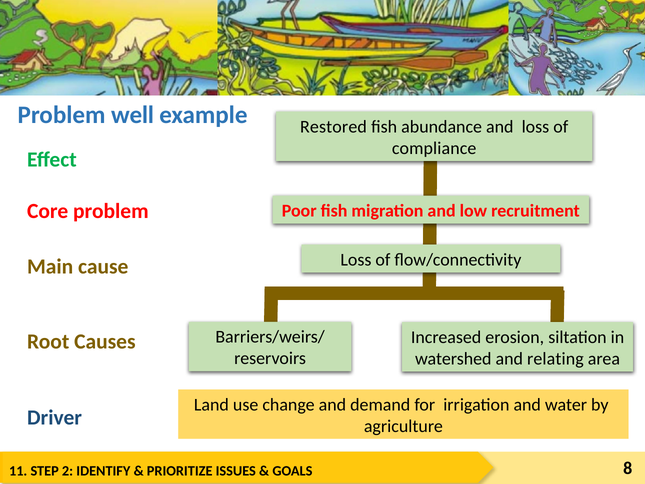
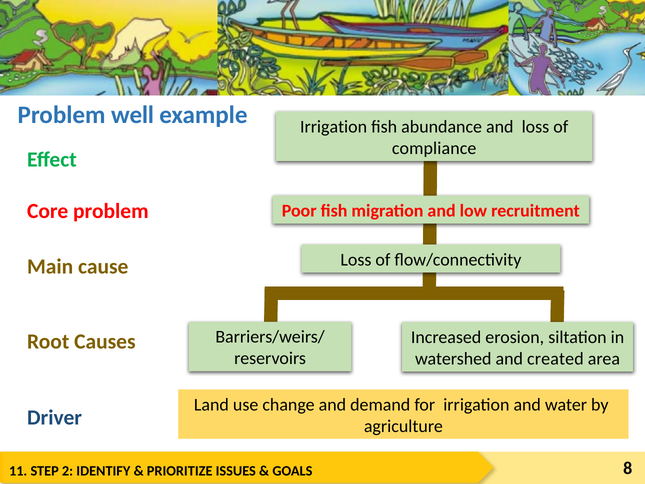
Restored: Restored -> Irrigation (334, 127)
relating: relating -> created (555, 359)
